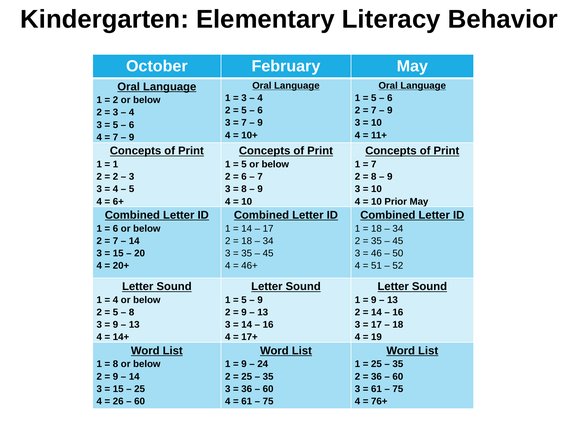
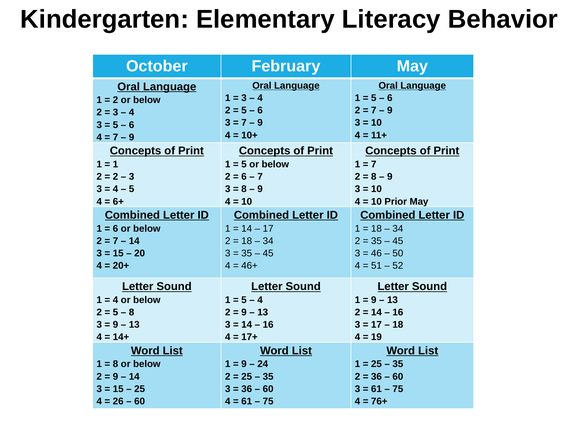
9: 9 -> 4 (260, 300)
